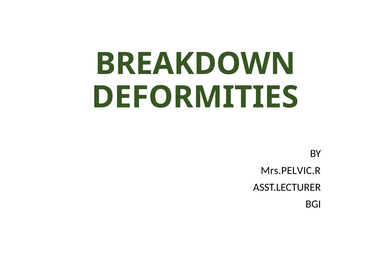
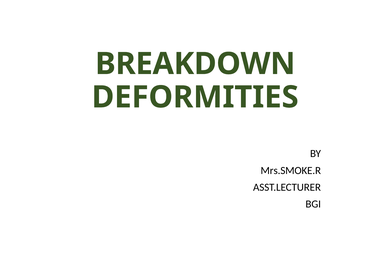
Mrs.PELVIC.R: Mrs.PELVIC.R -> Mrs.SMOKE.R (291, 171)
